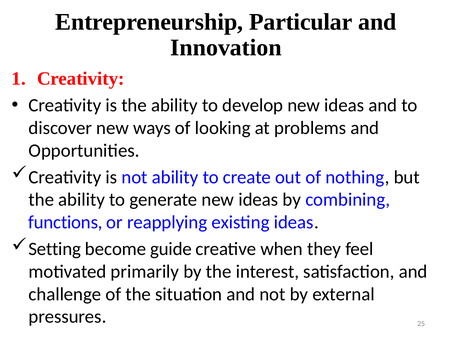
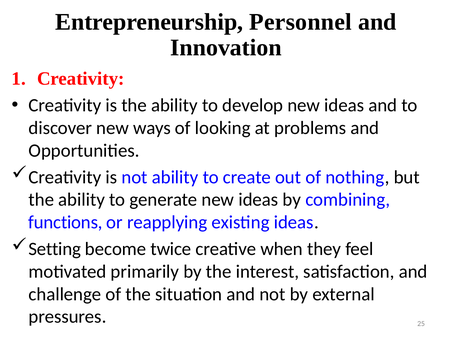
Particular: Particular -> Personnel (301, 22)
guide: guide -> twice (171, 249)
